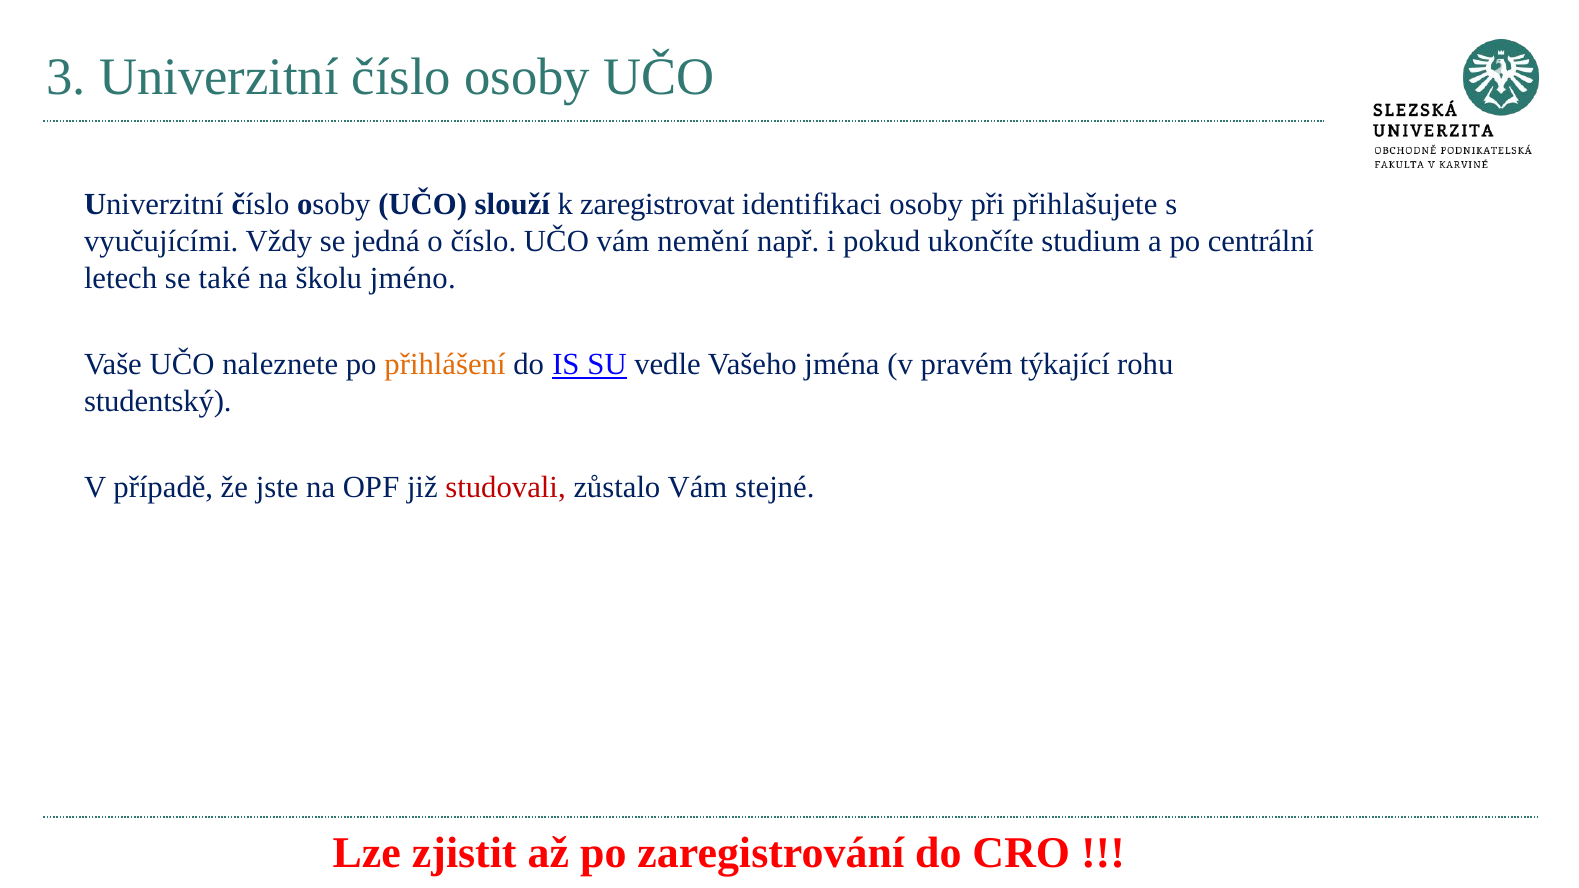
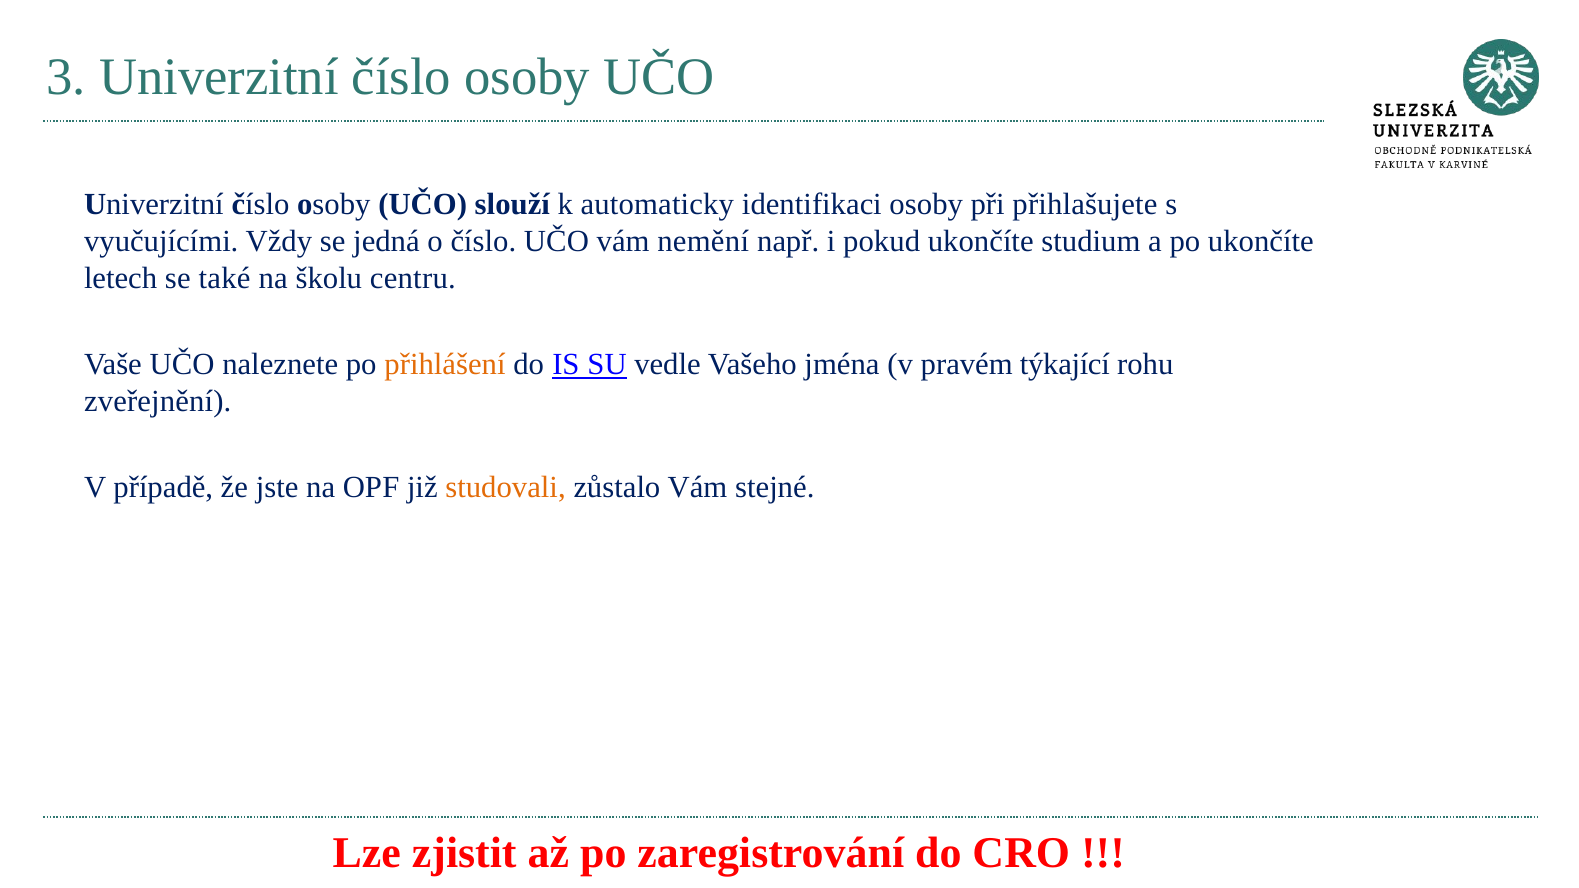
zaregistrovat: zaregistrovat -> automaticky (657, 205)
po centrální: centrální -> ukončíte (1261, 242)
jméno: jméno -> centru (413, 279)
studentský: studentský -> zveřejnění (158, 402)
studovali colour: red -> orange (506, 488)
